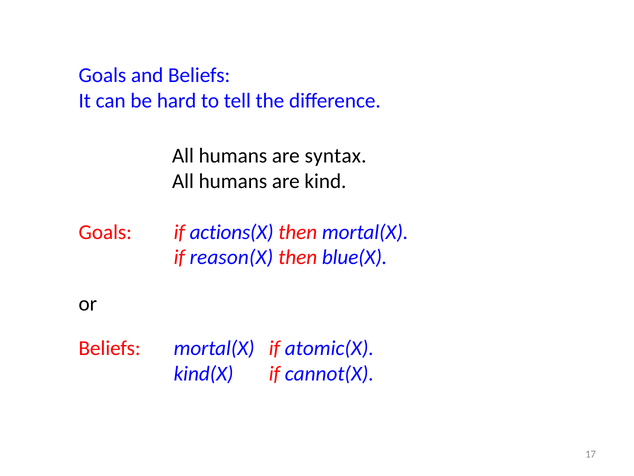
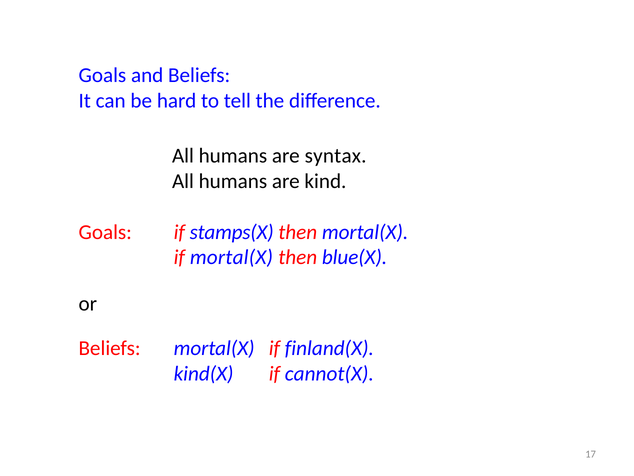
actions(X: actions(X -> stamps(X (232, 232)
if reason(X: reason(X -> mortal(X (231, 257)
atomic(X: atomic(X -> finland(X (329, 348)
